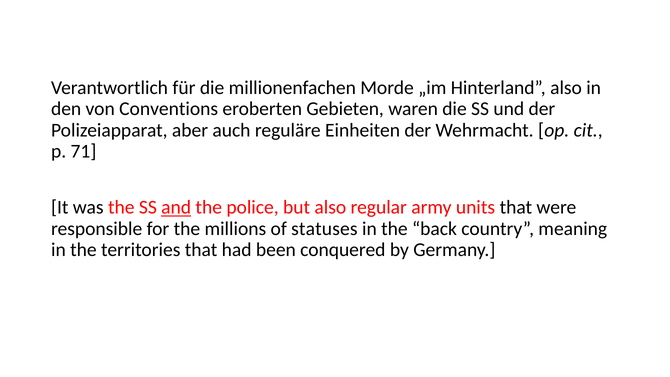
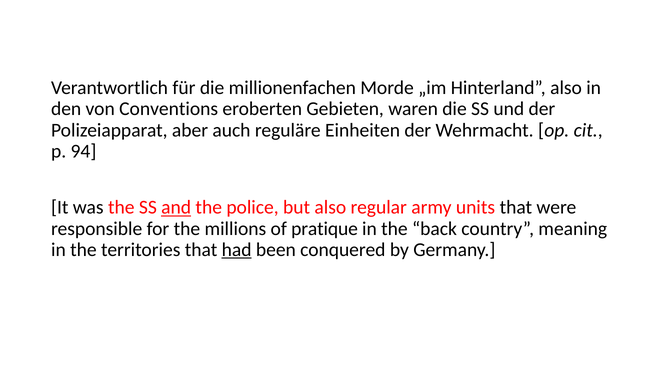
71: 71 -> 94 (83, 151)
statuses: statuses -> pratique (325, 229)
had underline: none -> present (237, 250)
